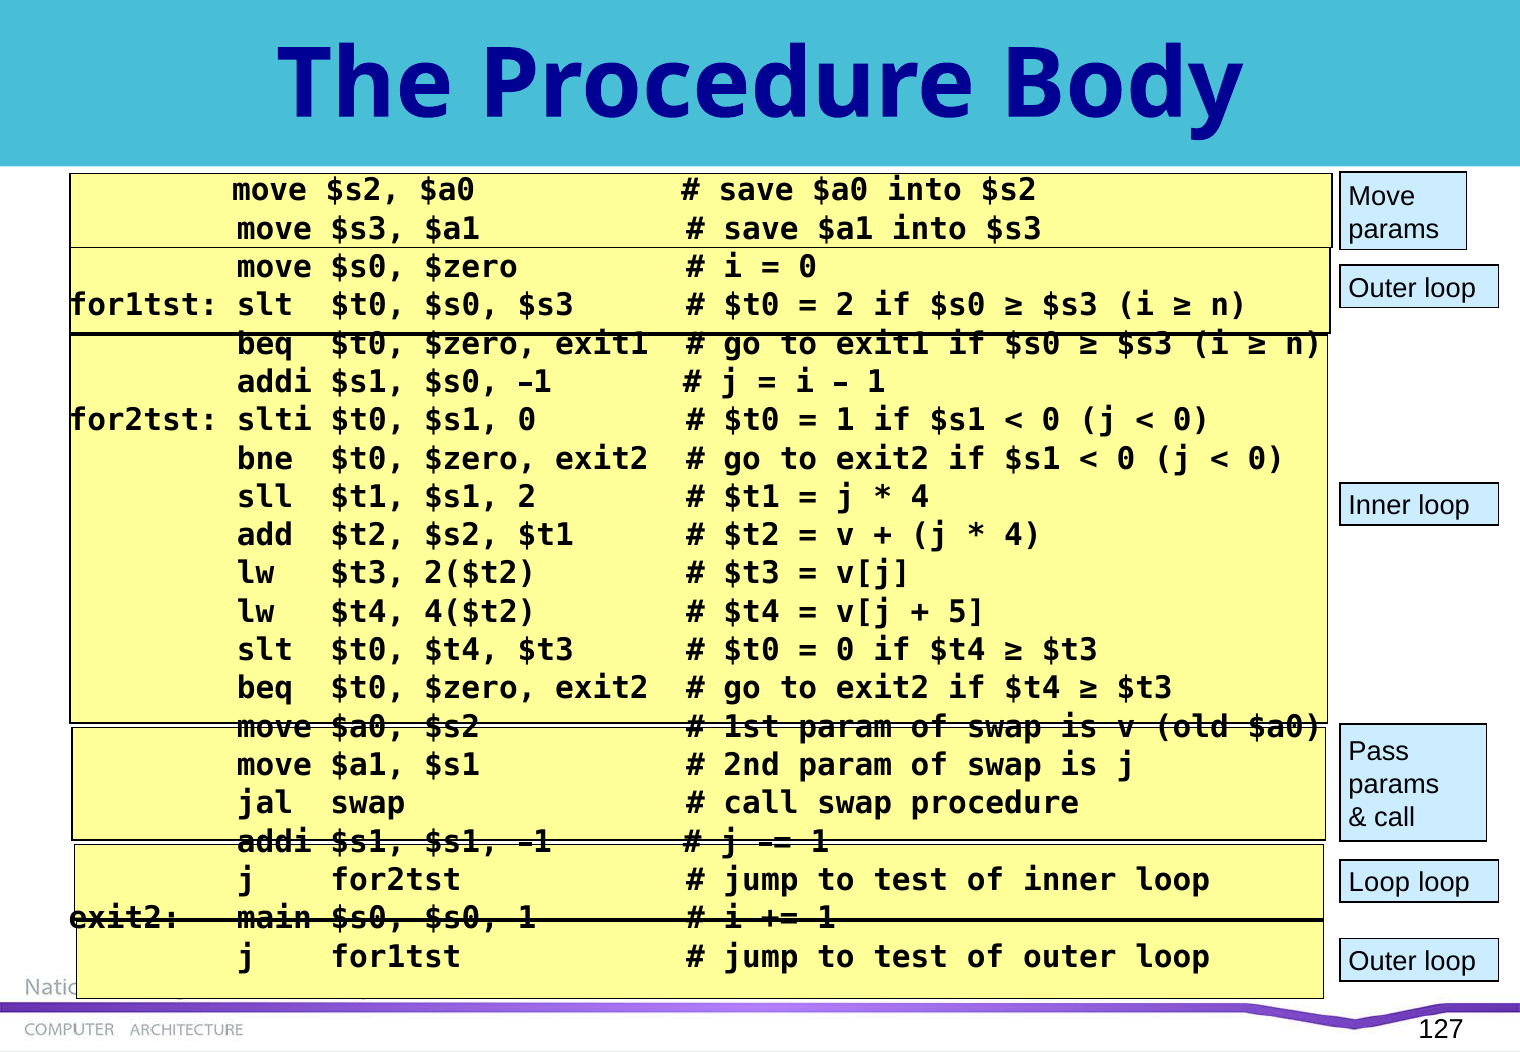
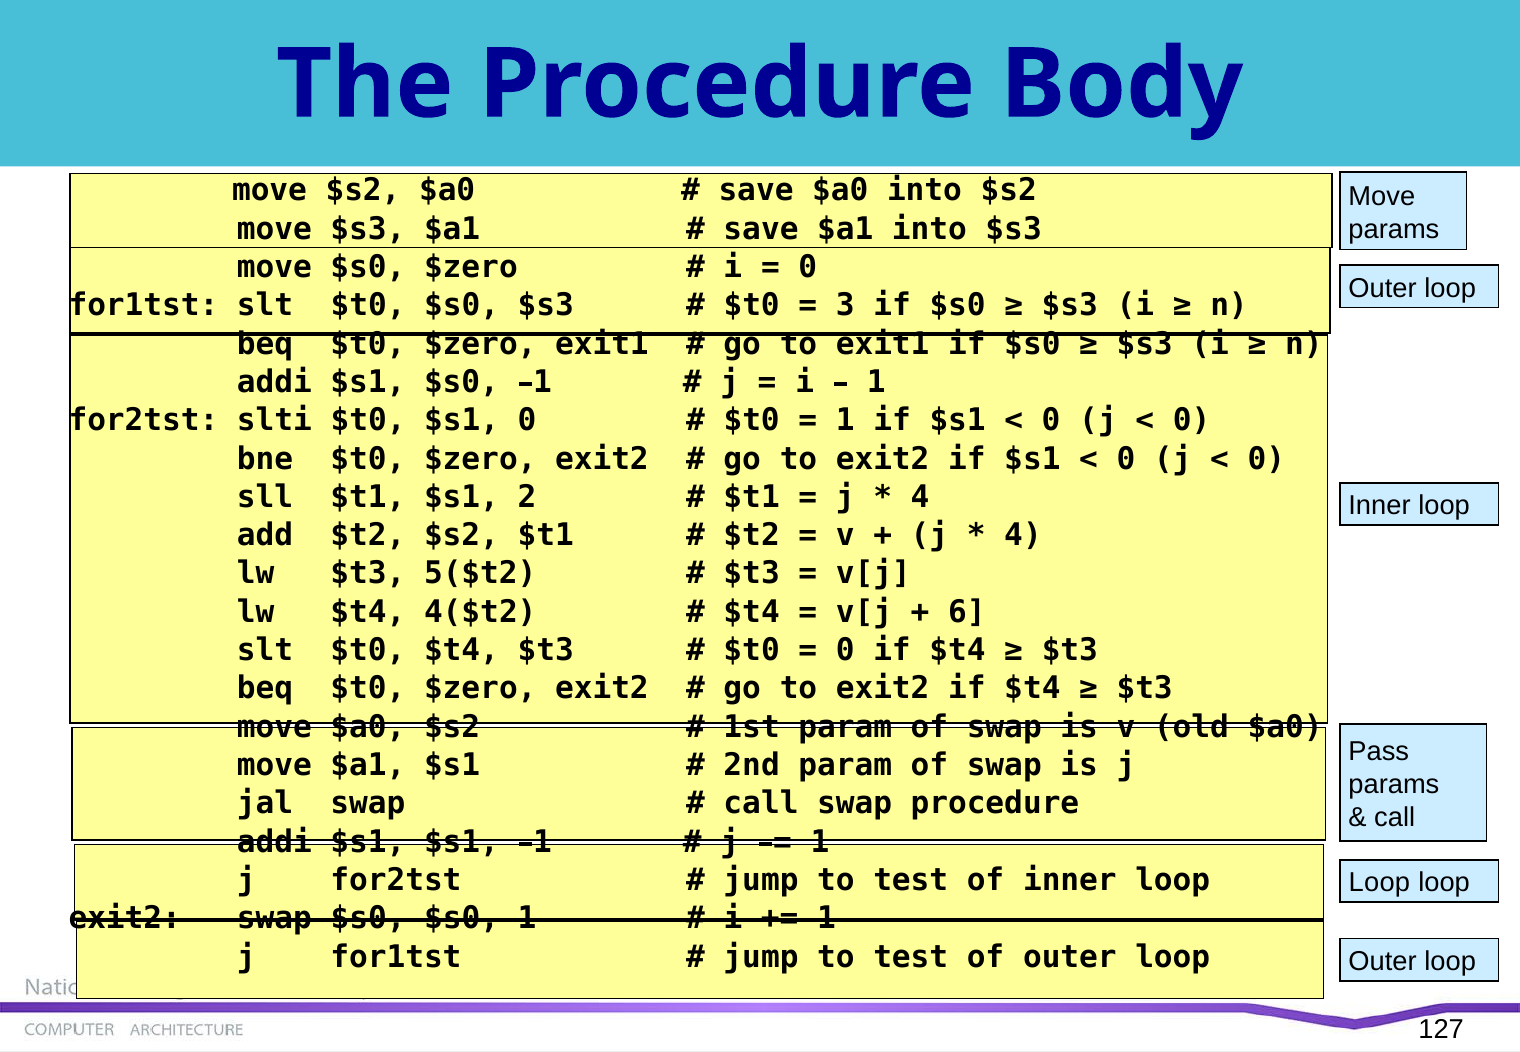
2: 2 -> 3 (845, 306)
2($t2: 2($t2 -> 5($t2 (480, 574)
5: 5 -> 6 (967, 612)
exit2 main: main -> swap (274, 919)
